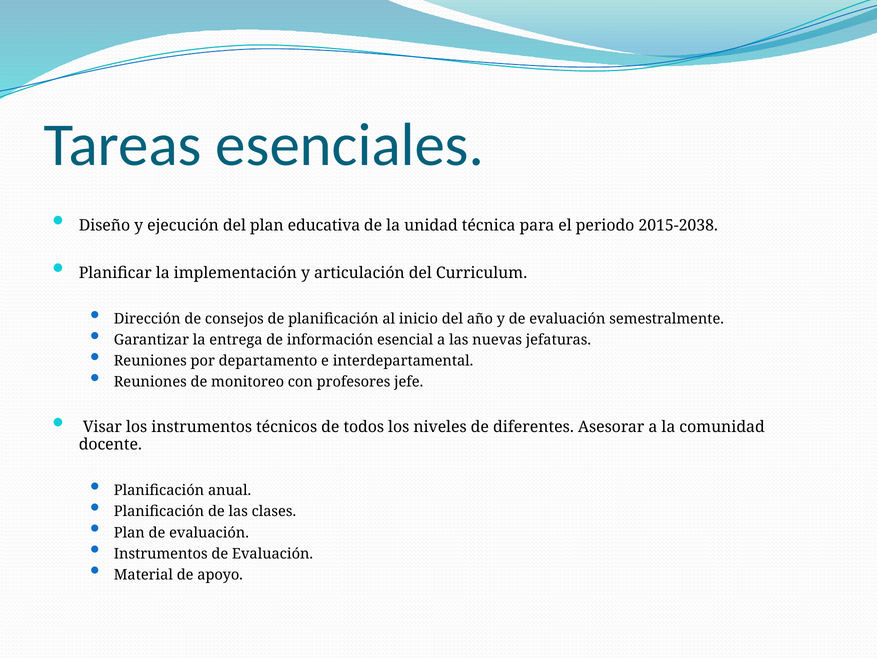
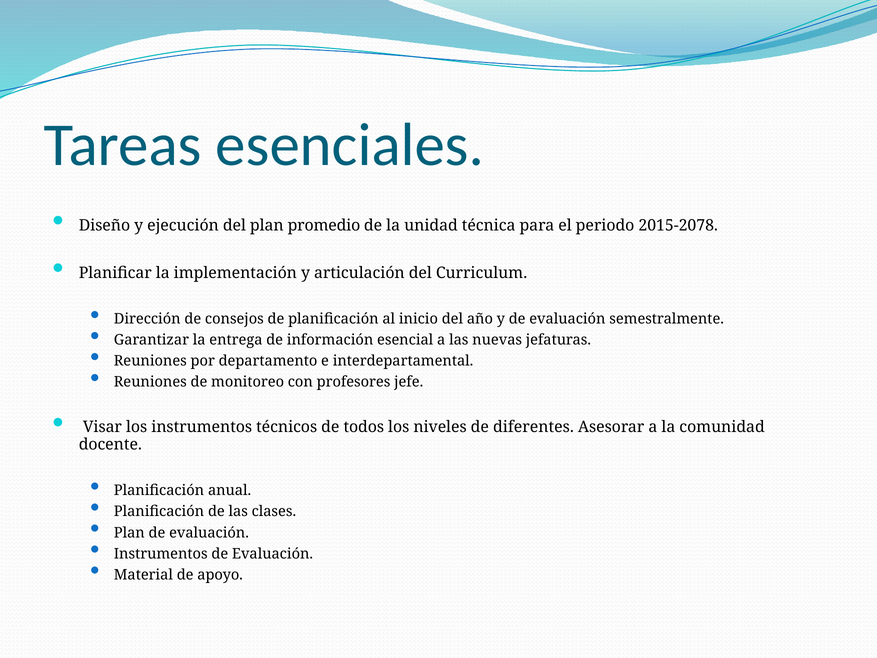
educativa: educativa -> promedio (324, 225)
2015-2038: 2015-2038 -> 2015-2078 (678, 225)
